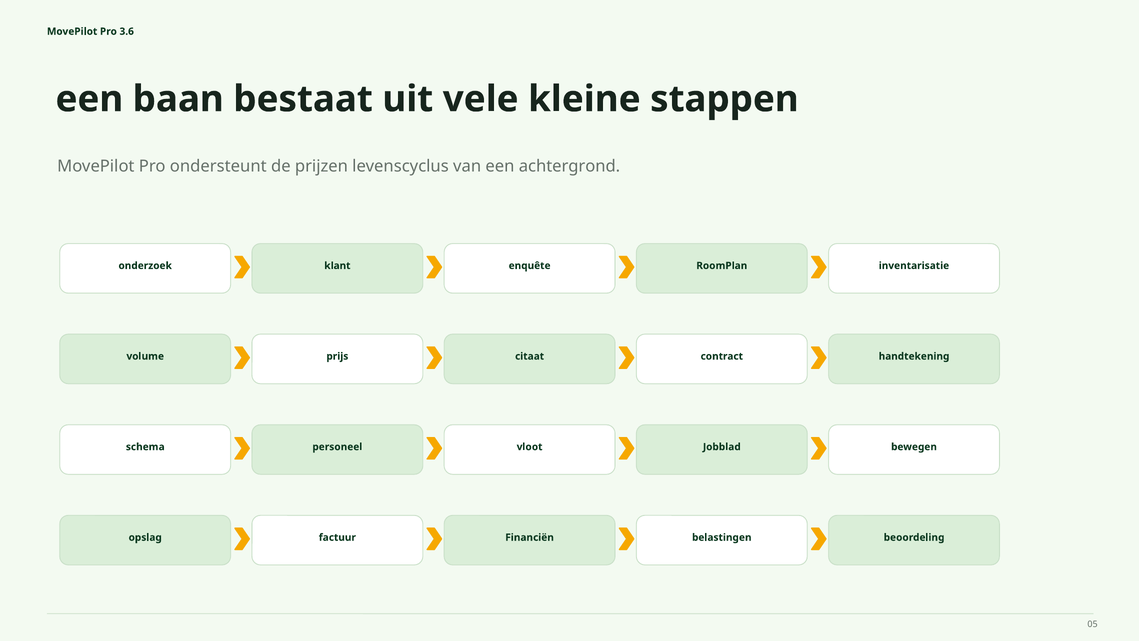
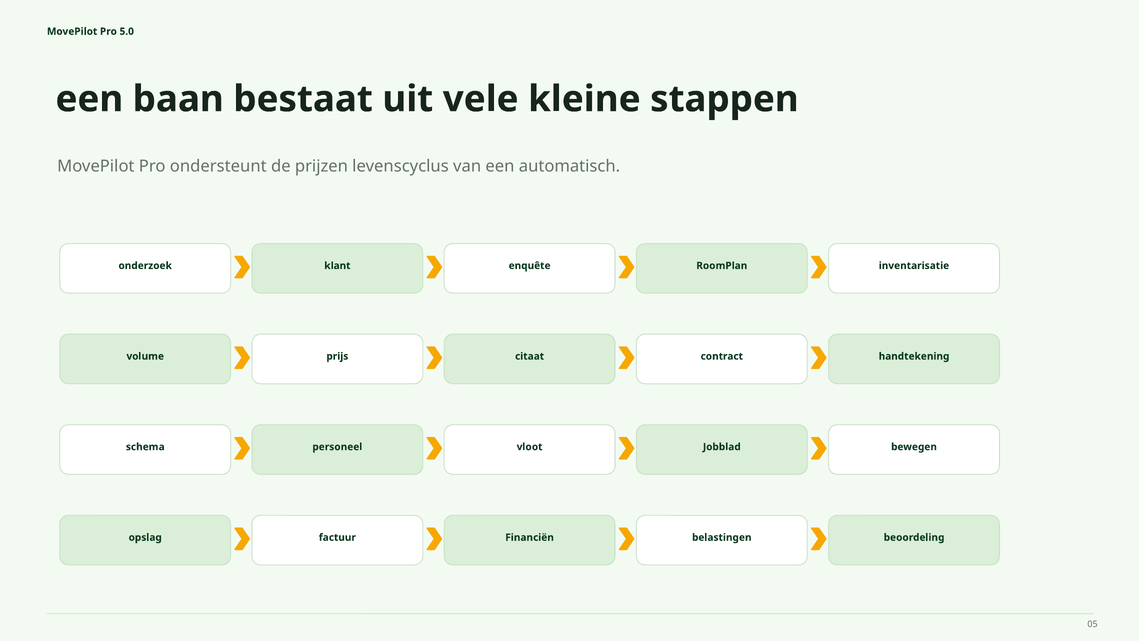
3.6: 3.6 -> 5.0 (127, 31)
achtergrond: achtergrond -> automatisch (569, 166)
